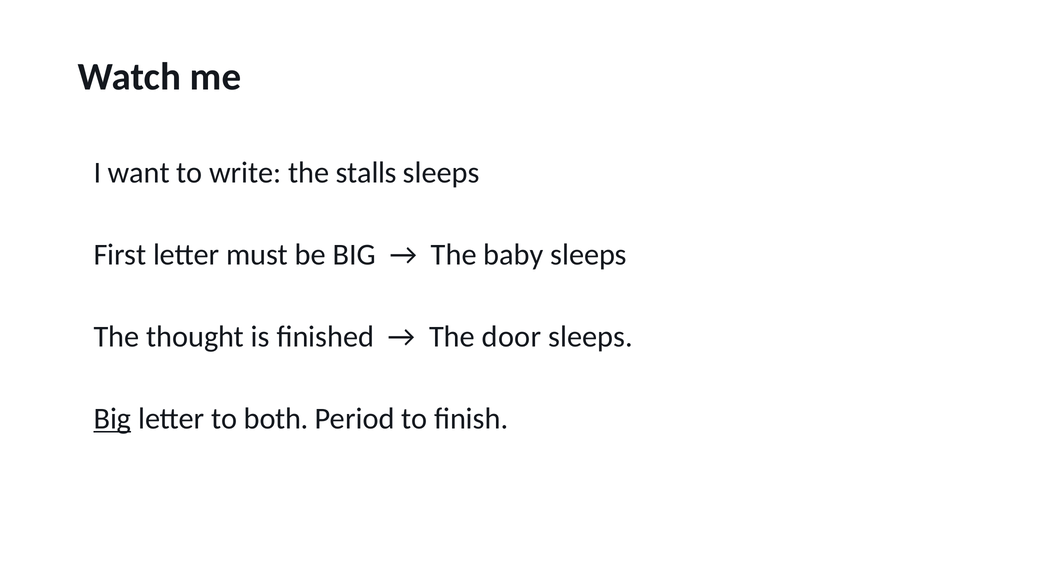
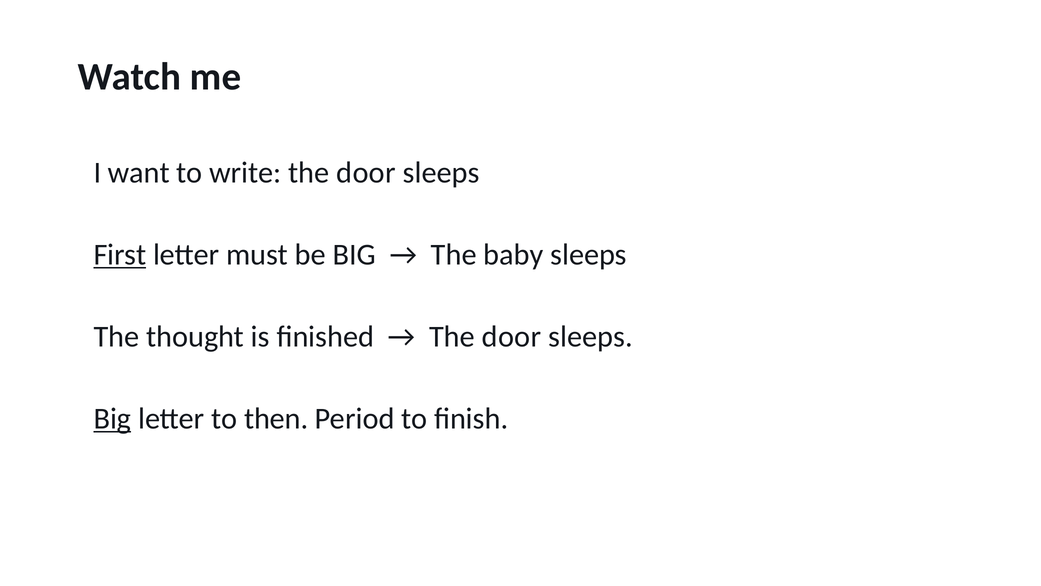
write the stalls: stalls -> door (366, 173)
First underline: none -> present (120, 254)
both: both -> then (276, 418)
